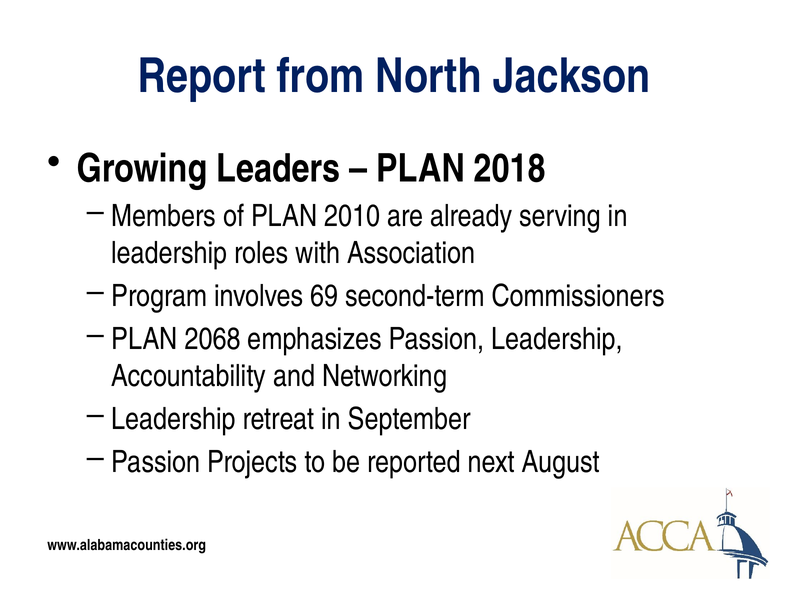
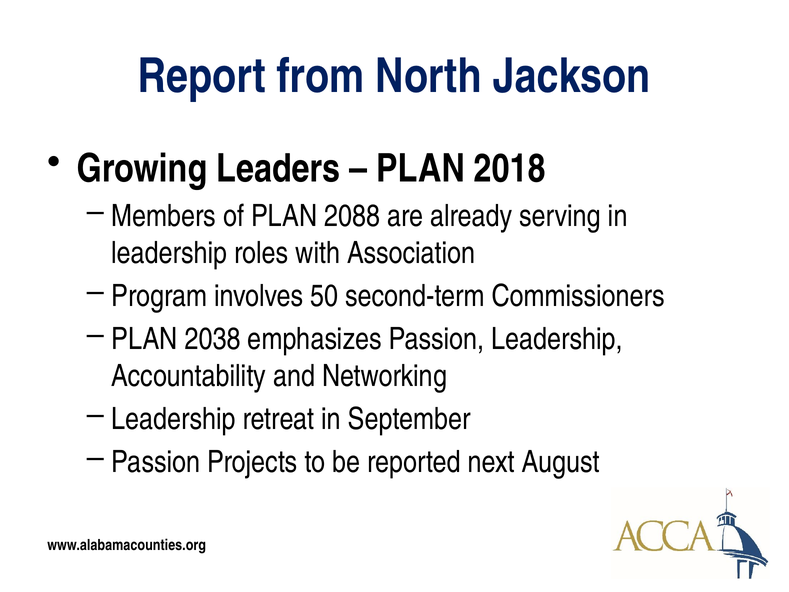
2010: 2010 -> 2088 (352, 216)
69: 69 -> 50 (324, 296)
2068: 2068 -> 2038 (213, 339)
